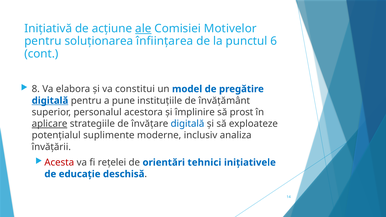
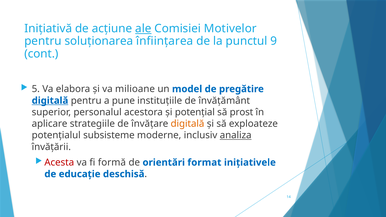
6: 6 -> 9 (274, 41)
8: 8 -> 5 (36, 89)
constitui: constitui -> milioane (135, 89)
împlinire: împlinire -> potențial (195, 112)
aplicare underline: present -> none (50, 124)
digitală colour: blue -> orange (188, 124)
suplimente: suplimente -> subsisteme (109, 135)
analiza underline: none -> present (236, 135)
rețelei: rețelei -> formă (112, 163)
tehnici: tehnici -> format (204, 163)
